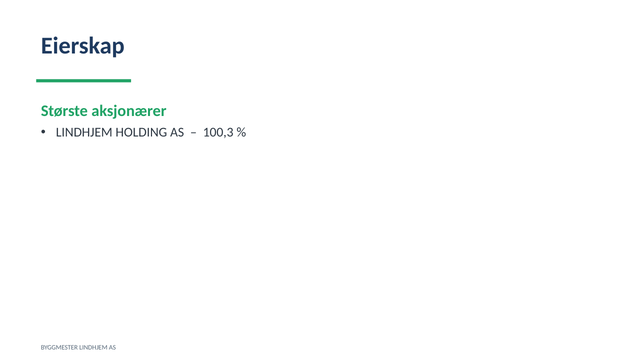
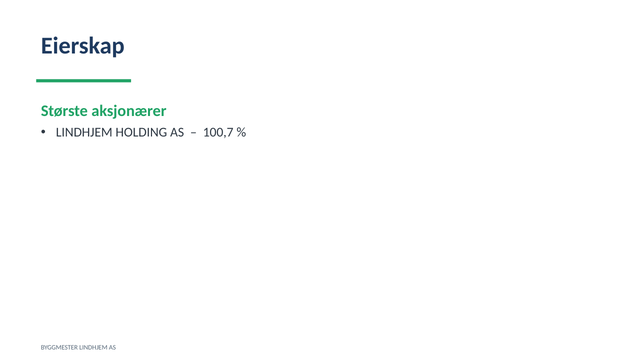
100,3: 100,3 -> 100,7 (218, 132)
